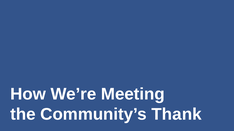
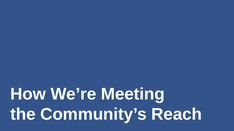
Thank: Thank -> Reach (177, 115)
